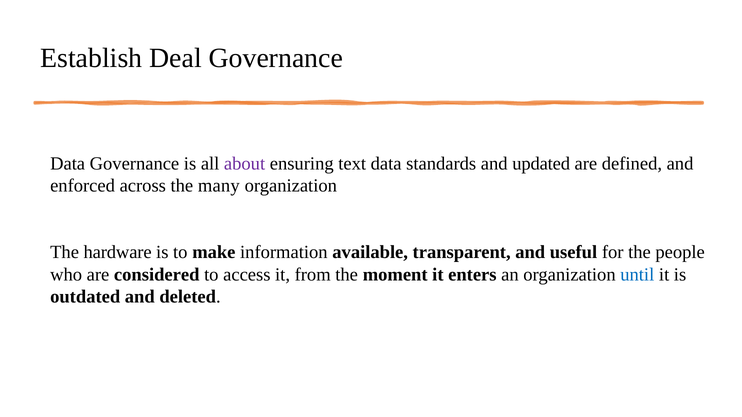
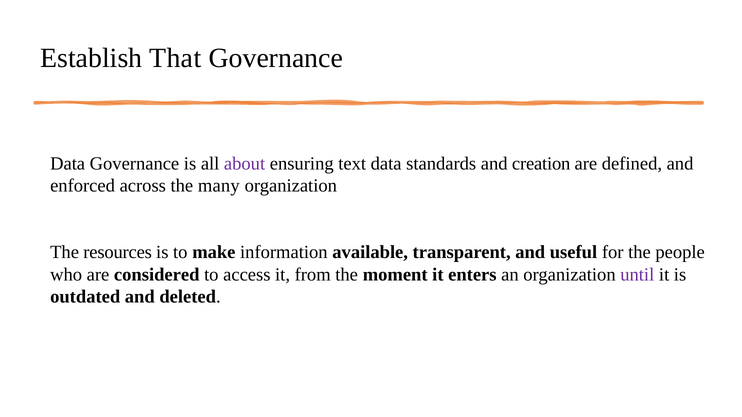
Deal: Deal -> That (175, 58)
updated: updated -> creation (541, 164)
hardware: hardware -> resources (118, 253)
until colour: blue -> purple (637, 275)
